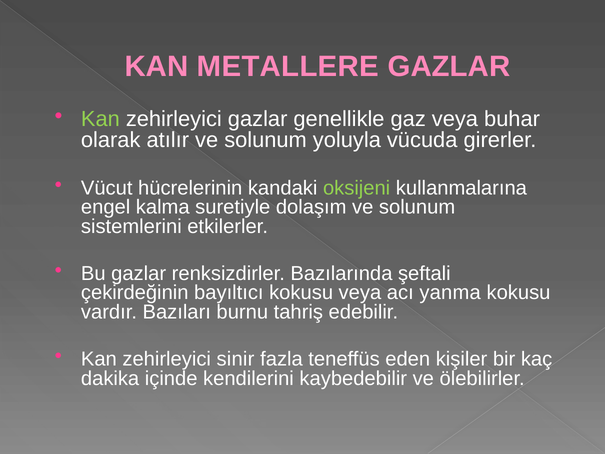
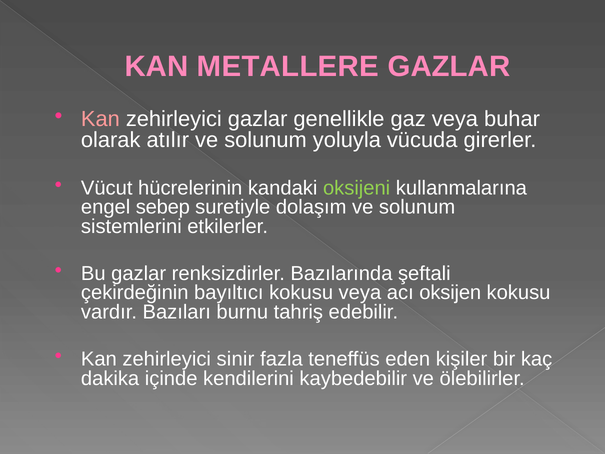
Kan colour: light green -> pink (100, 119)
kalma: kalma -> sebep (163, 207)
yanma: yanma -> oksijen (450, 293)
